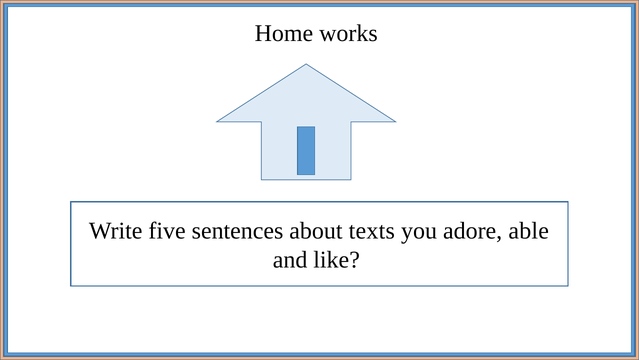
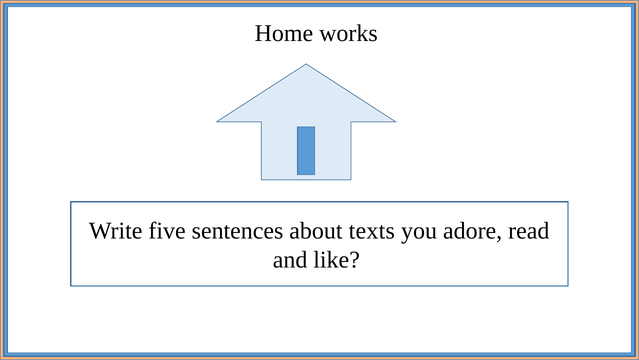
able: able -> read (529, 231)
